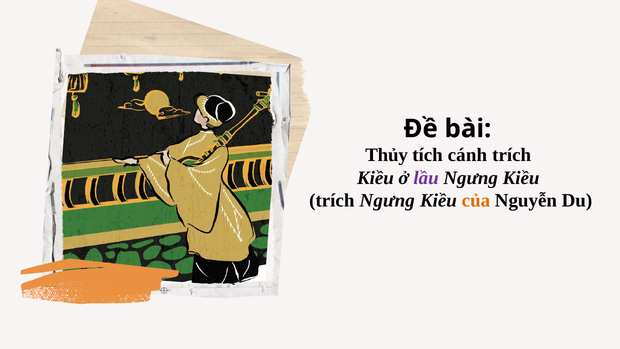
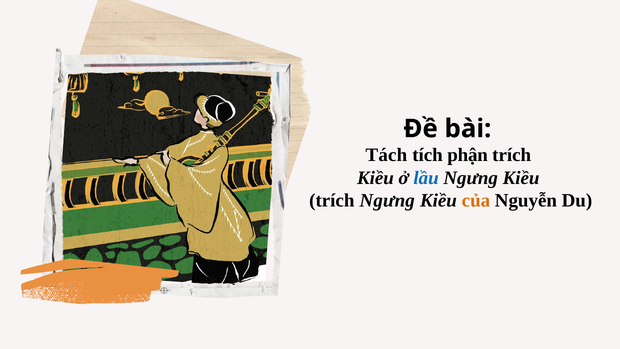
Thủy: Thủy -> Tách (386, 155)
cánh: cánh -> phận (468, 155)
lầu colour: purple -> blue (426, 178)
